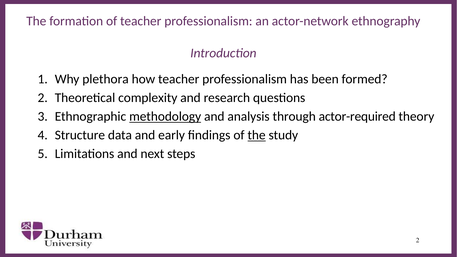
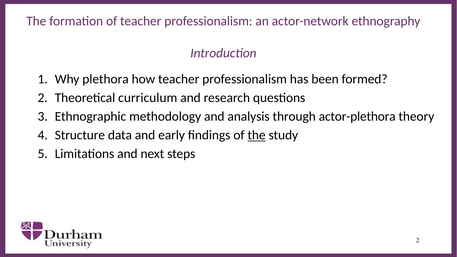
complexity: complexity -> curriculum (148, 98)
methodology underline: present -> none (165, 117)
actor-required: actor-required -> actor-plethora (357, 117)
